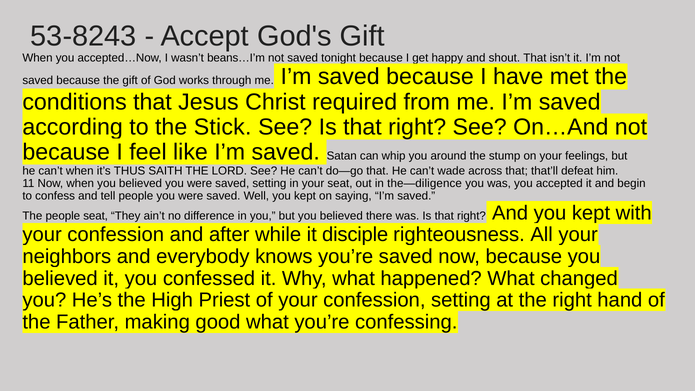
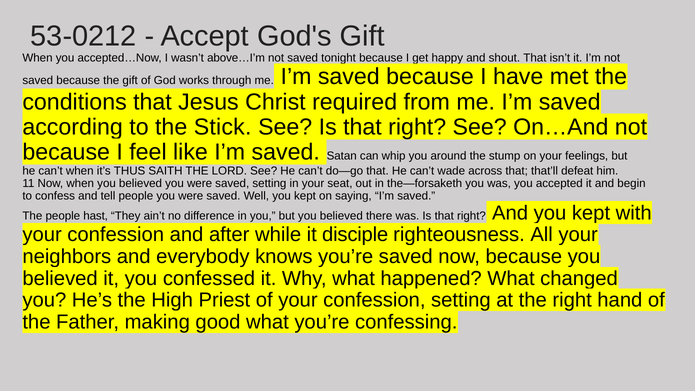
53-8243: 53-8243 -> 53-0212 (83, 36)
beans…I’m: beans…I’m -> above…I’m (236, 58)
the—diligence: the—diligence -> the—forsaketh (425, 183)
people seat: seat -> hast (96, 216)
